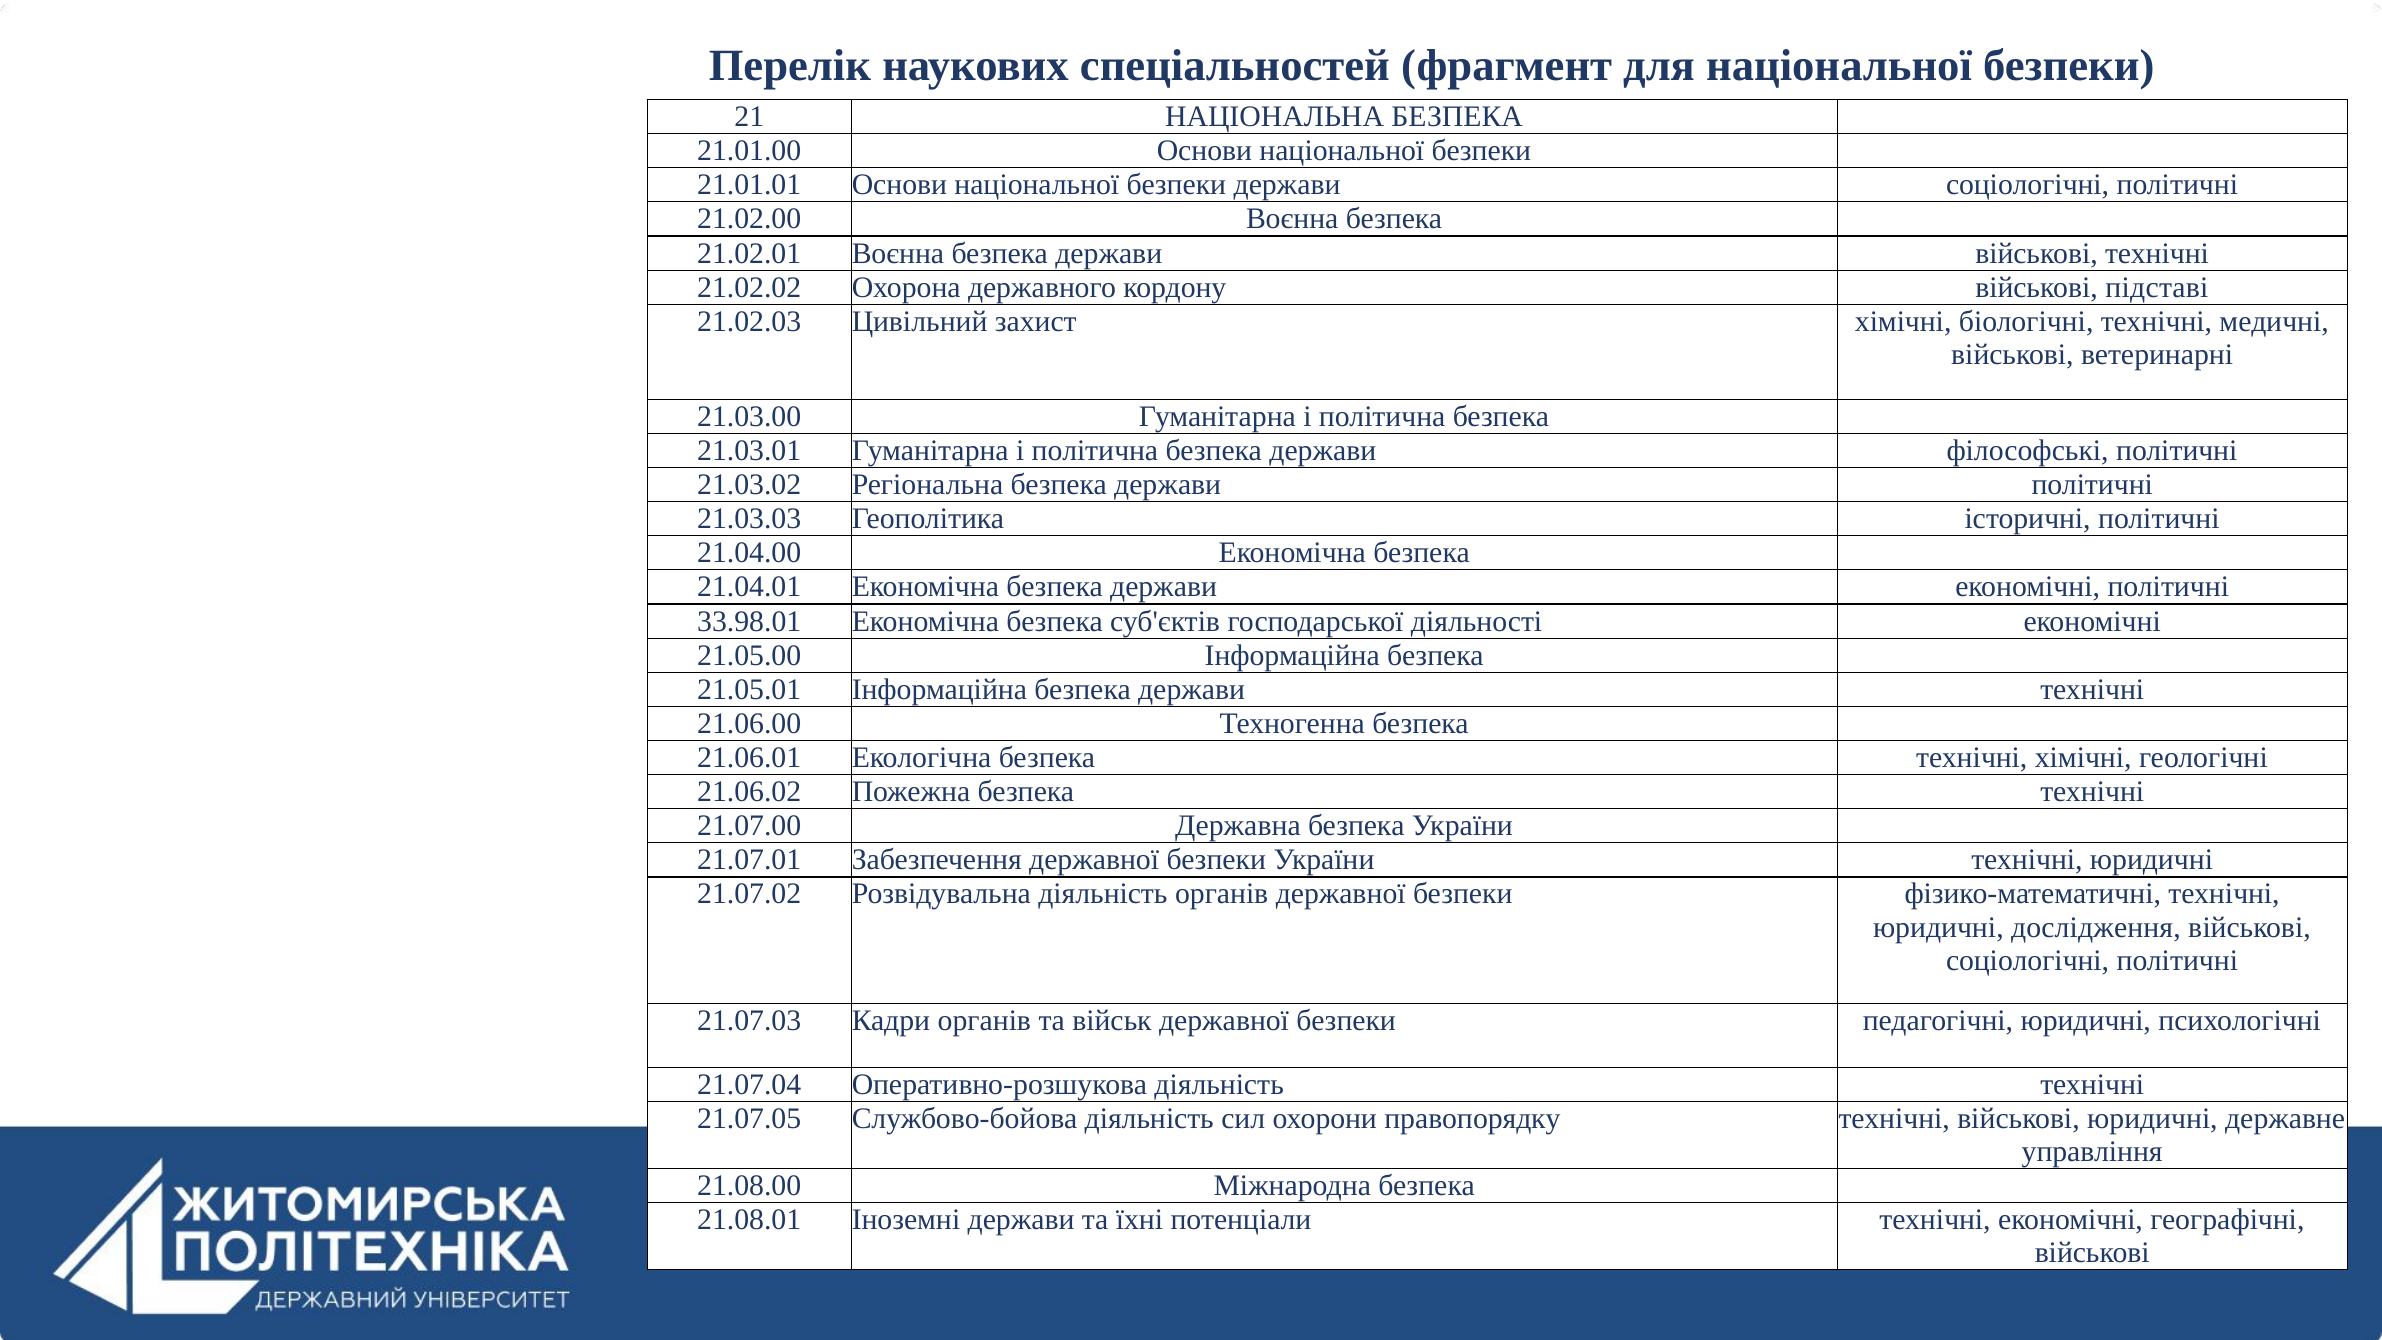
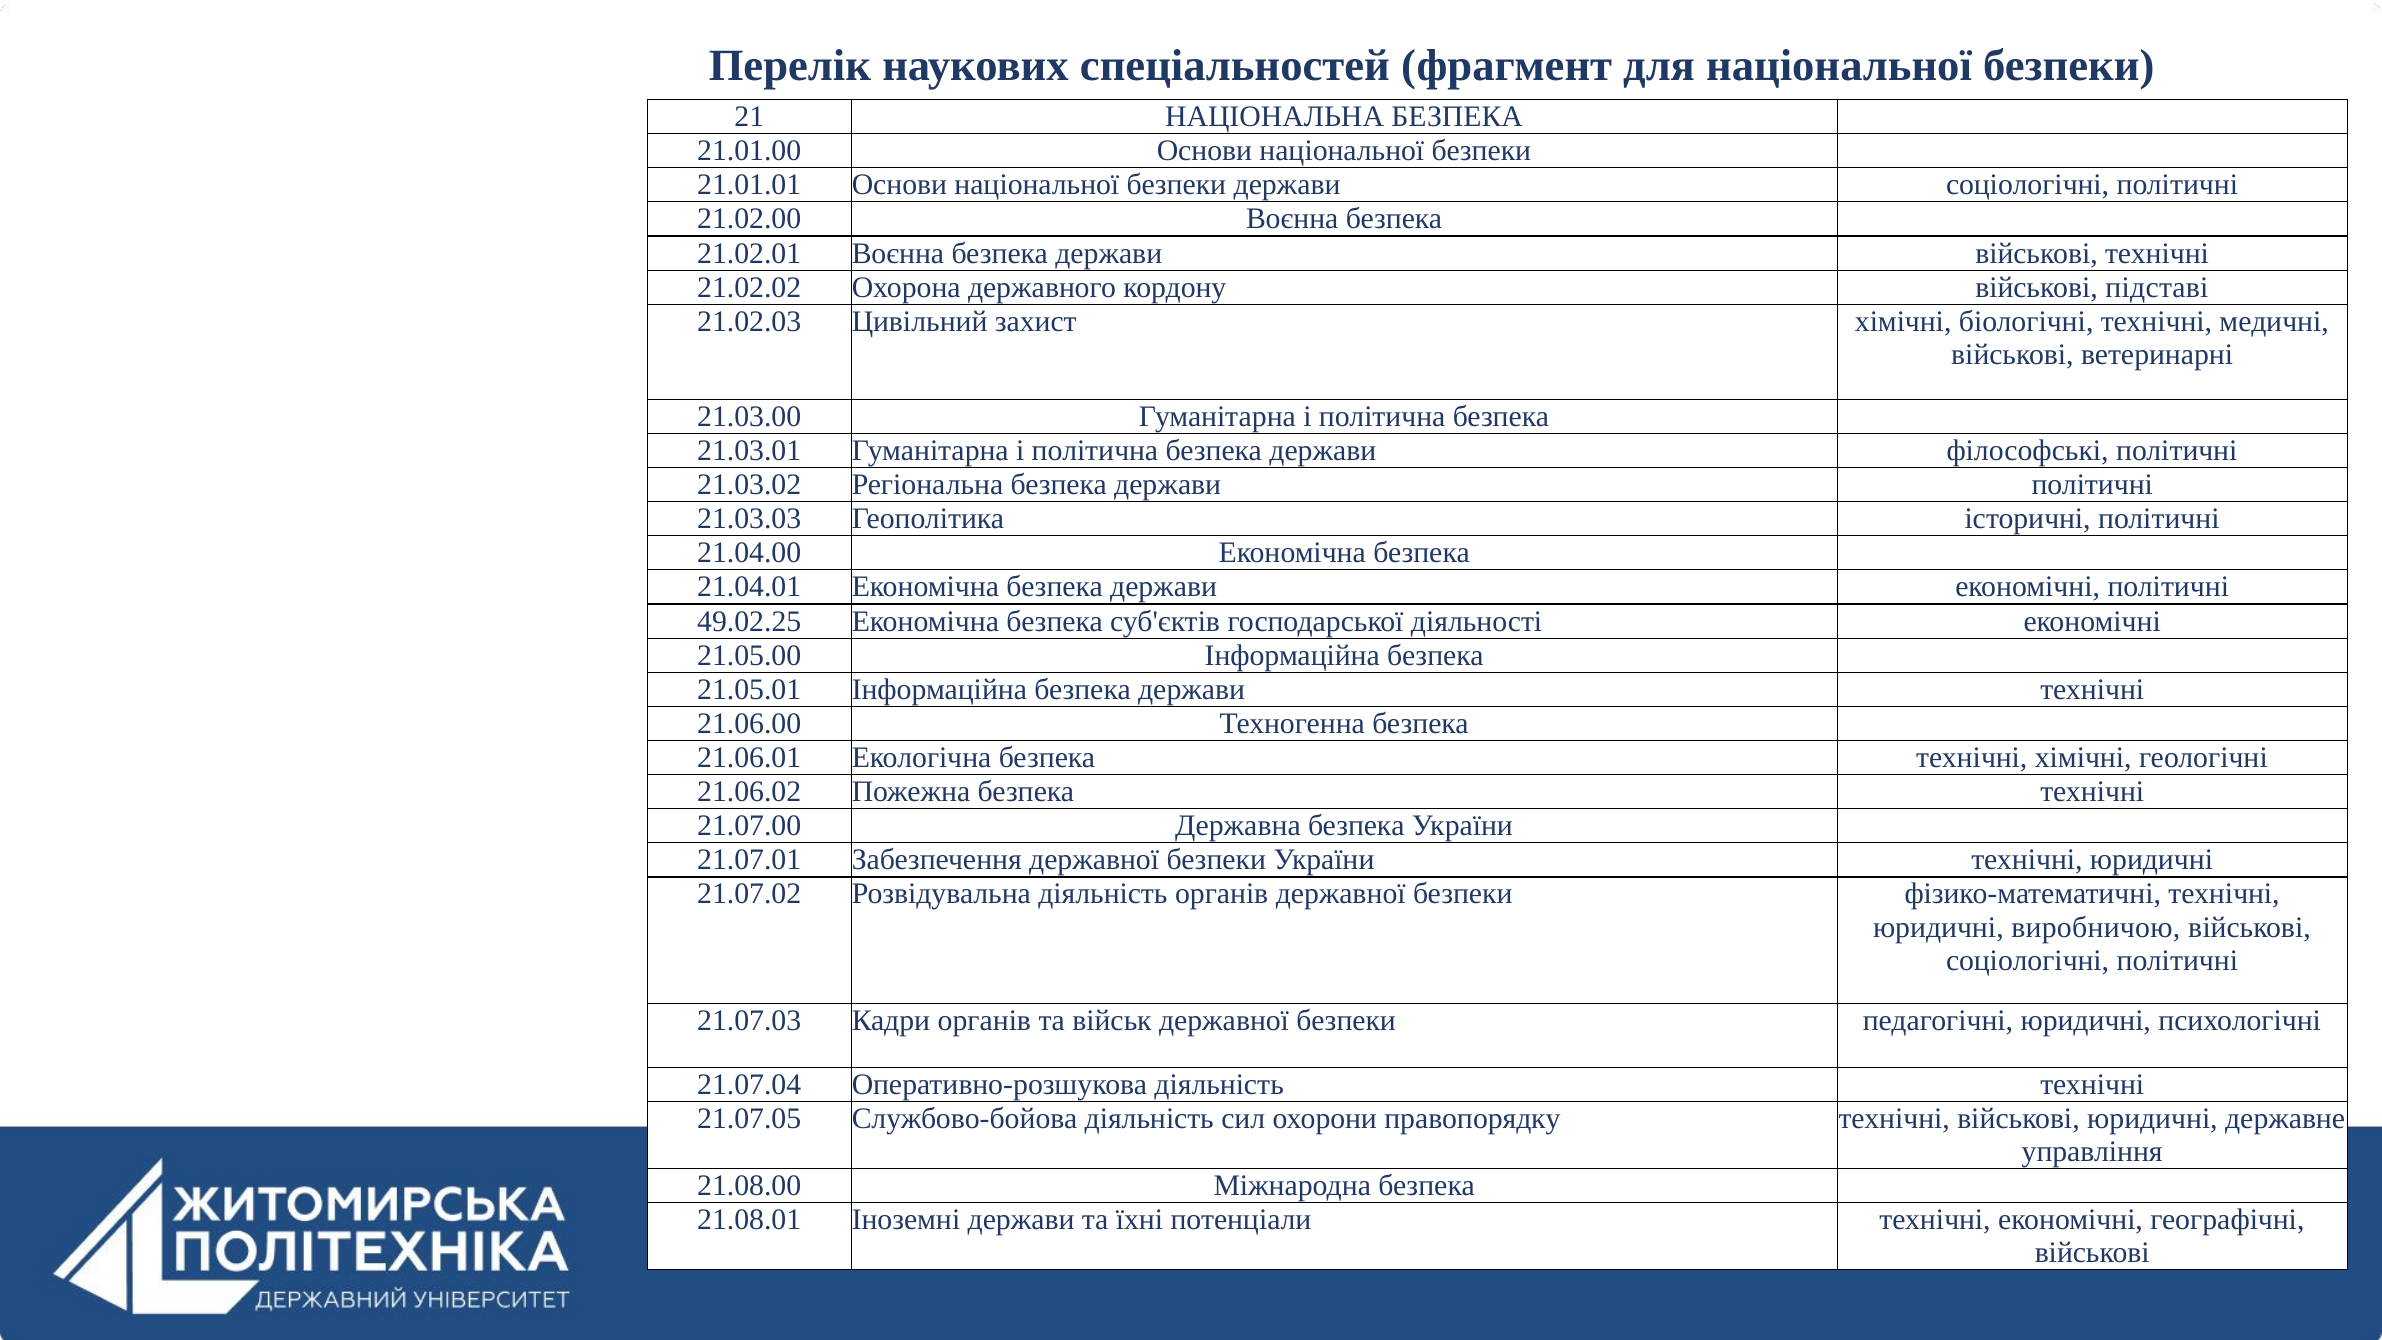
33.98.01: 33.98.01 -> 49.02.25 (749, 621)
дослідження: дослідження -> виробничою (2096, 927)
